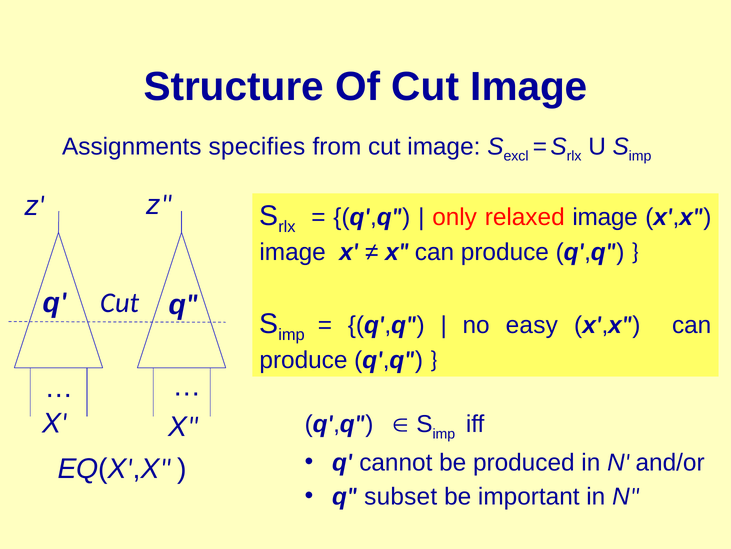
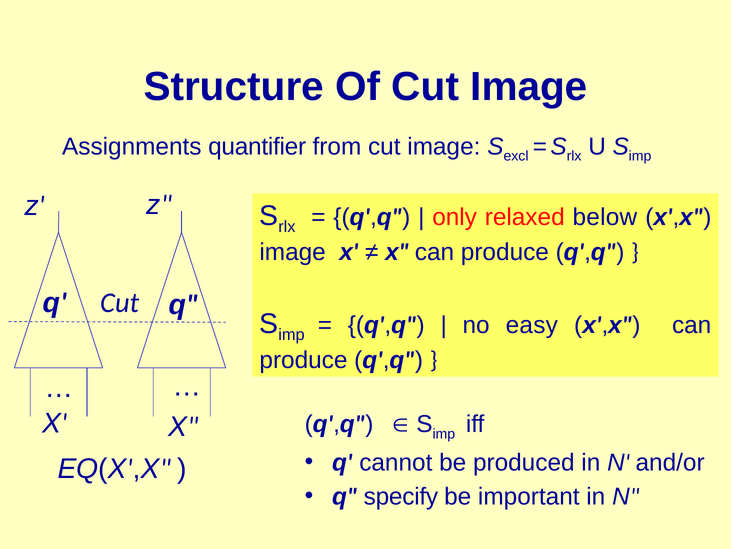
specifies: specifies -> quantifier (257, 146)
relaxed image: image -> below (605, 217)
subset: subset -> specify (401, 496)
